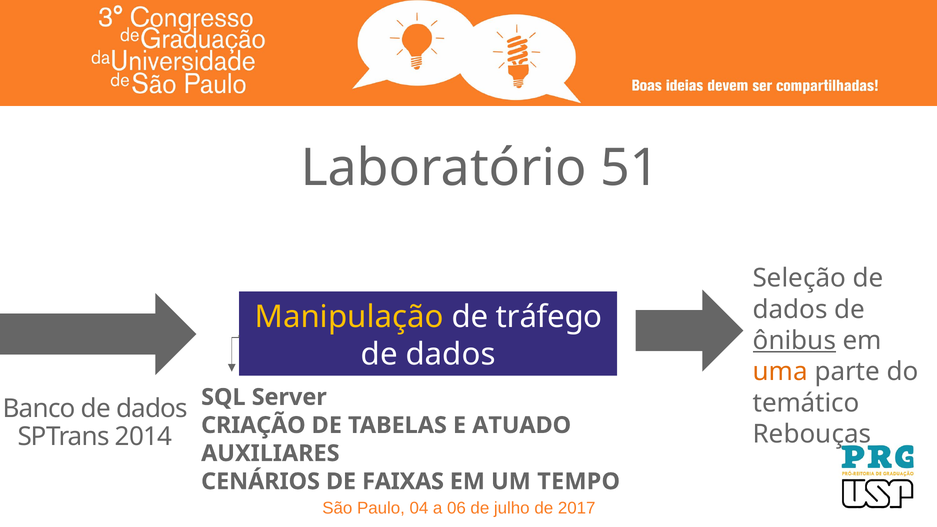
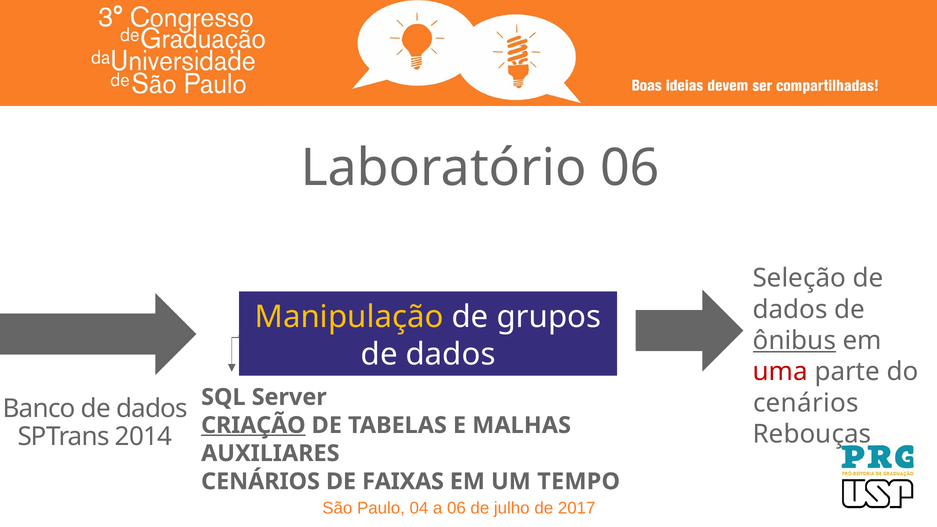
Laboratório 51: 51 -> 06 (630, 168)
tráfego: tráfego -> grupos (549, 317)
uma colour: orange -> red (780, 372)
temático: temático -> cenários (806, 403)
CRIAÇÃO underline: none -> present (253, 425)
ATUADO: ATUADO -> MALHAS (522, 425)
